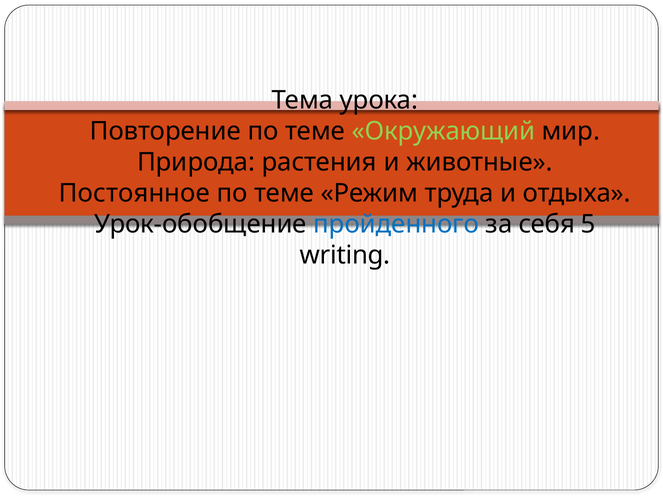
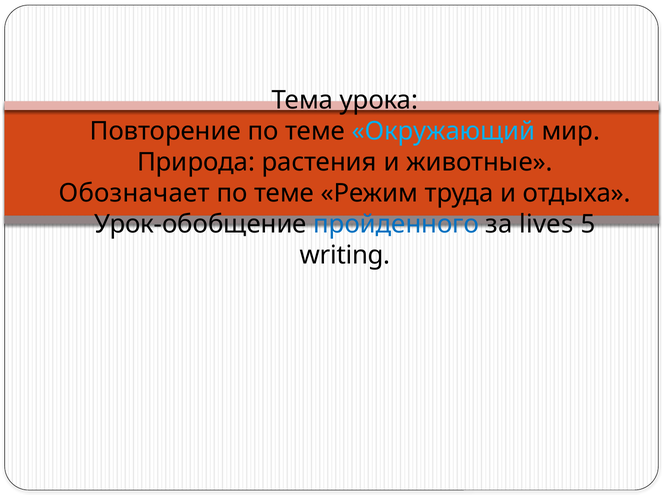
Окружающий colour: light green -> light blue (443, 131)
Постоянное: Постоянное -> Обозначает (134, 193)
себя: себя -> lives (546, 224)
